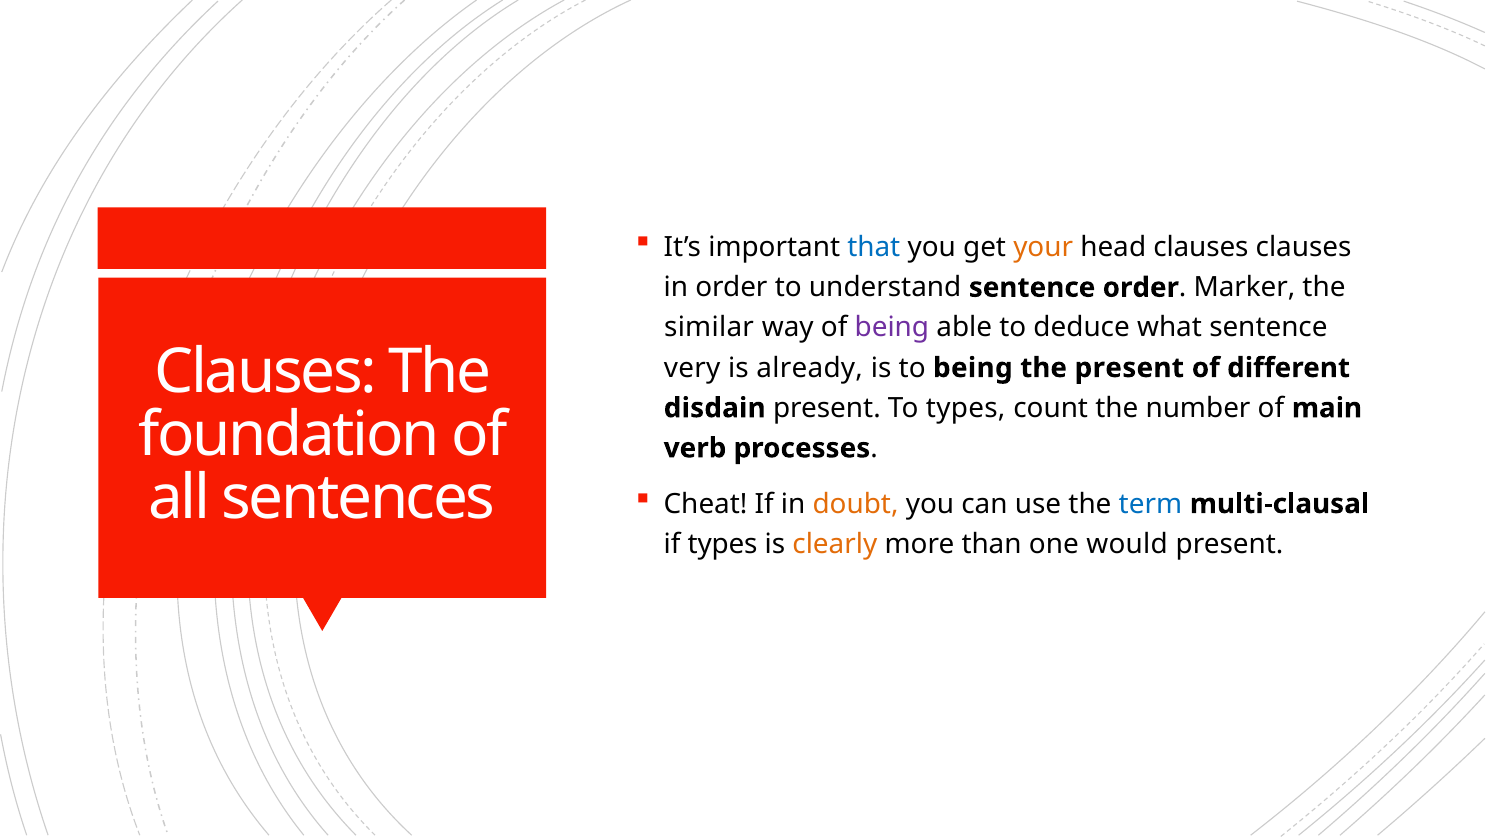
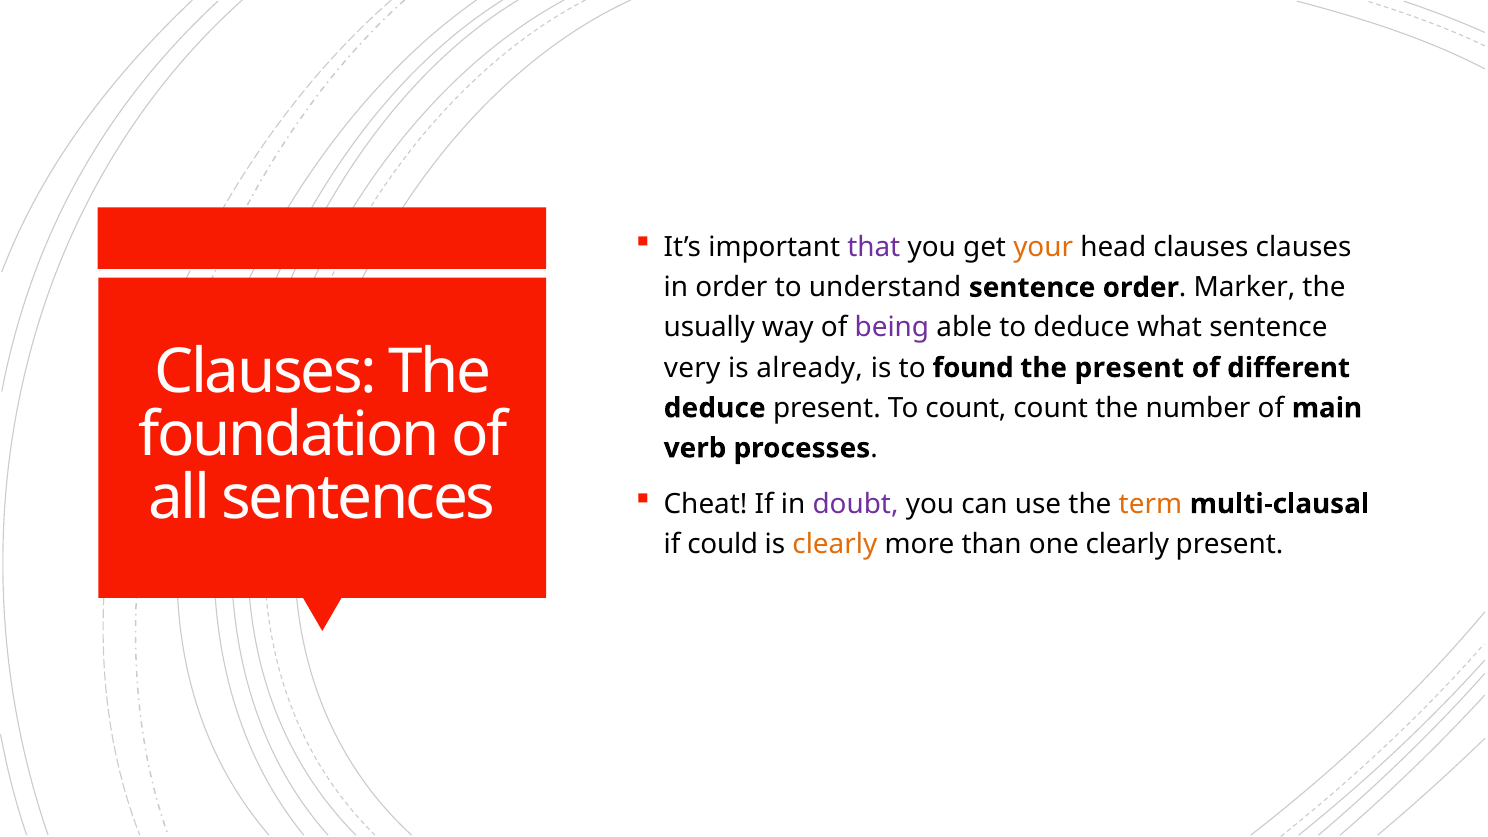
that colour: blue -> purple (874, 247)
similar: similar -> usually (709, 328)
to being: being -> found (973, 368)
disdain: disdain -> deduce (715, 408)
To types: types -> count (966, 408)
doubt colour: orange -> purple (856, 504)
term colour: blue -> orange (1150, 504)
if types: types -> could (723, 544)
one would: would -> clearly (1127, 544)
